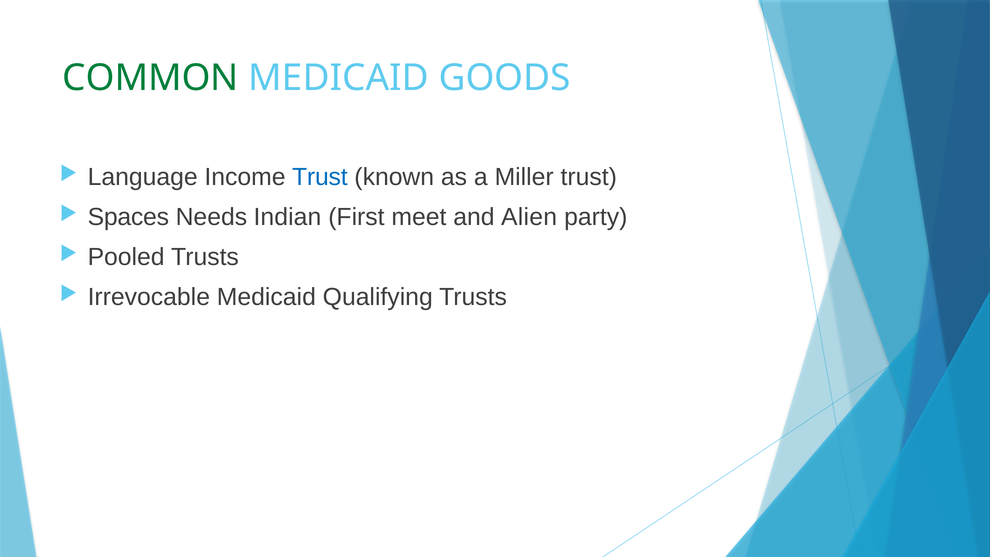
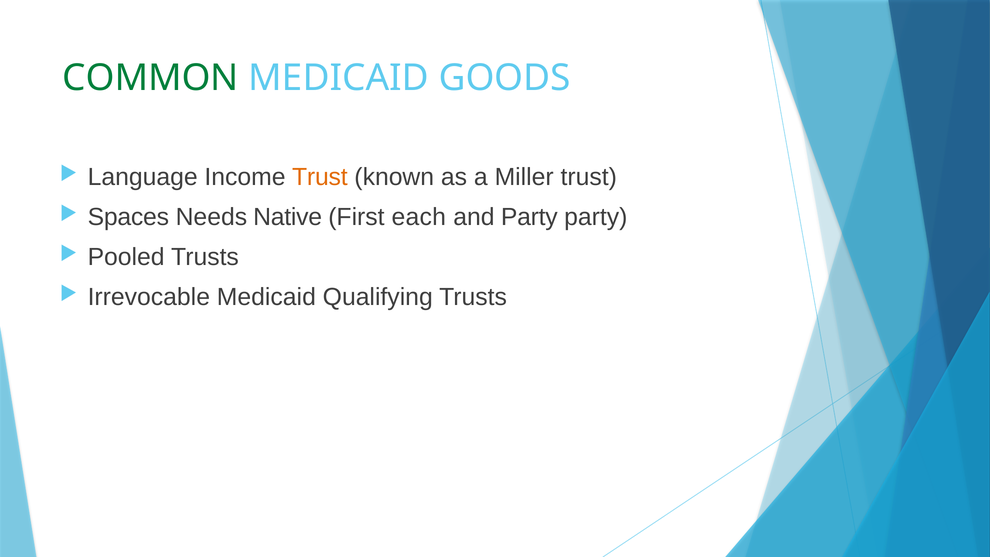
Trust colour: blue -> orange (320, 177)
Indian: Indian -> Native (288, 217)
meet: meet -> each (419, 217)
and Alien: Alien -> Party (529, 217)
